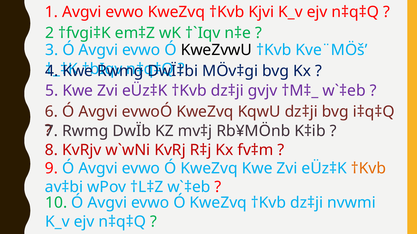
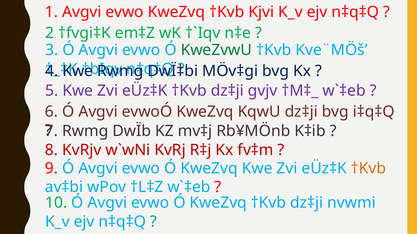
KweZvwU colour: black -> green (216, 50)
